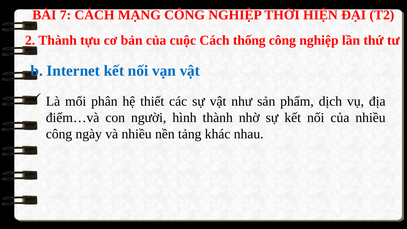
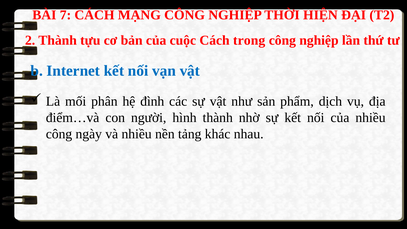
thống: thống -> trong (249, 40)
thiết: thiết -> đình (152, 101)
